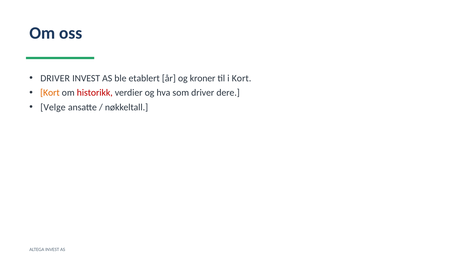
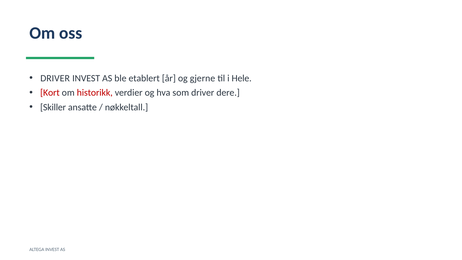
kroner: kroner -> gjerne (203, 78)
i Kort: Kort -> Hele (242, 78)
Kort colour: orange -> red (50, 93)
Velge: Velge -> Skiller (53, 107)
